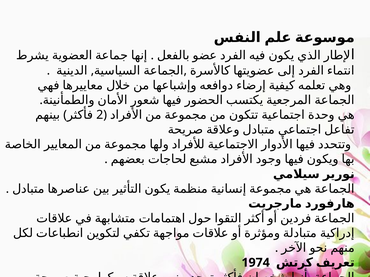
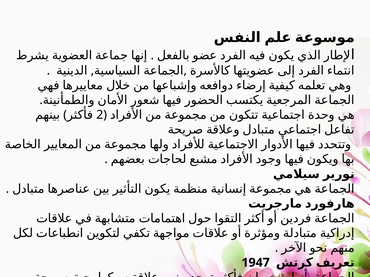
1974: 1974 -> 1947 (256, 263)
